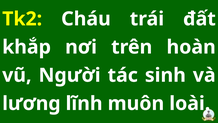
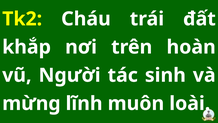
lương: lương -> mừng (31, 103)
